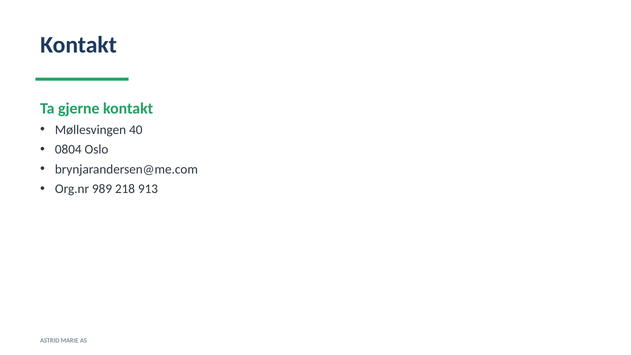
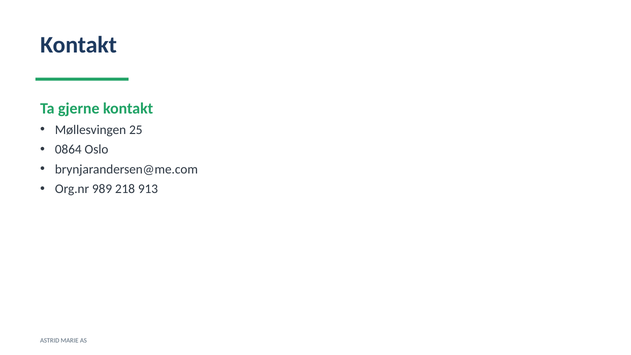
40: 40 -> 25 (136, 130)
0804: 0804 -> 0864 (68, 149)
